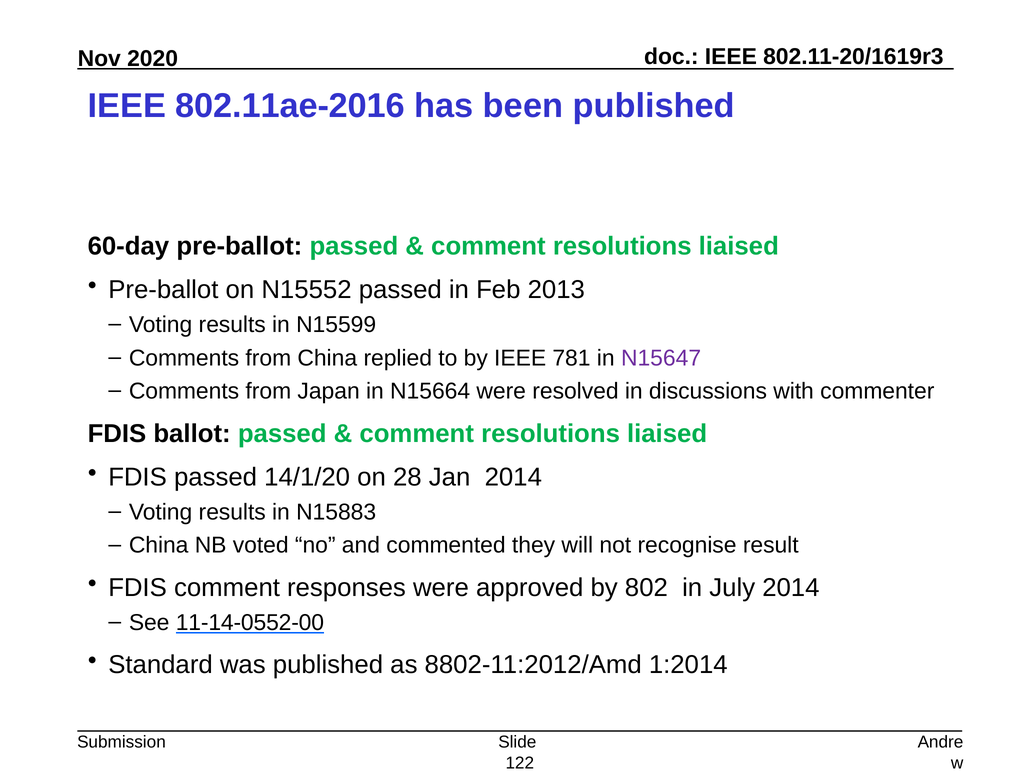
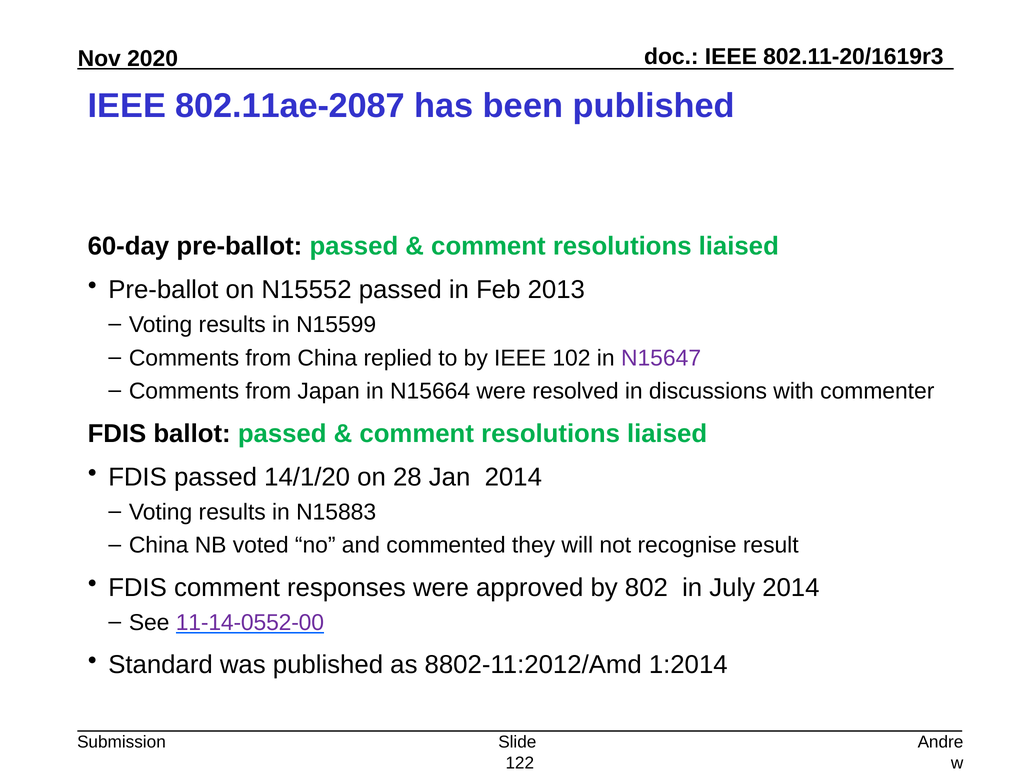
802.11ae-2016: 802.11ae-2016 -> 802.11ae-2087 (290, 106)
781: 781 -> 102 (571, 358)
11-14-0552-00 colour: black -> purple (250, 622)
